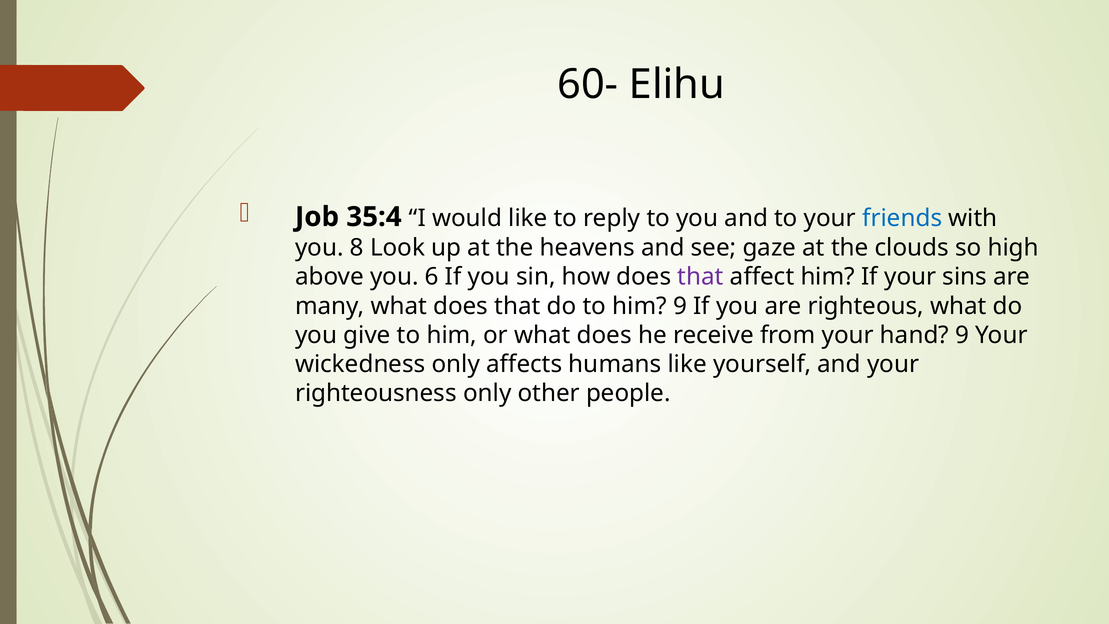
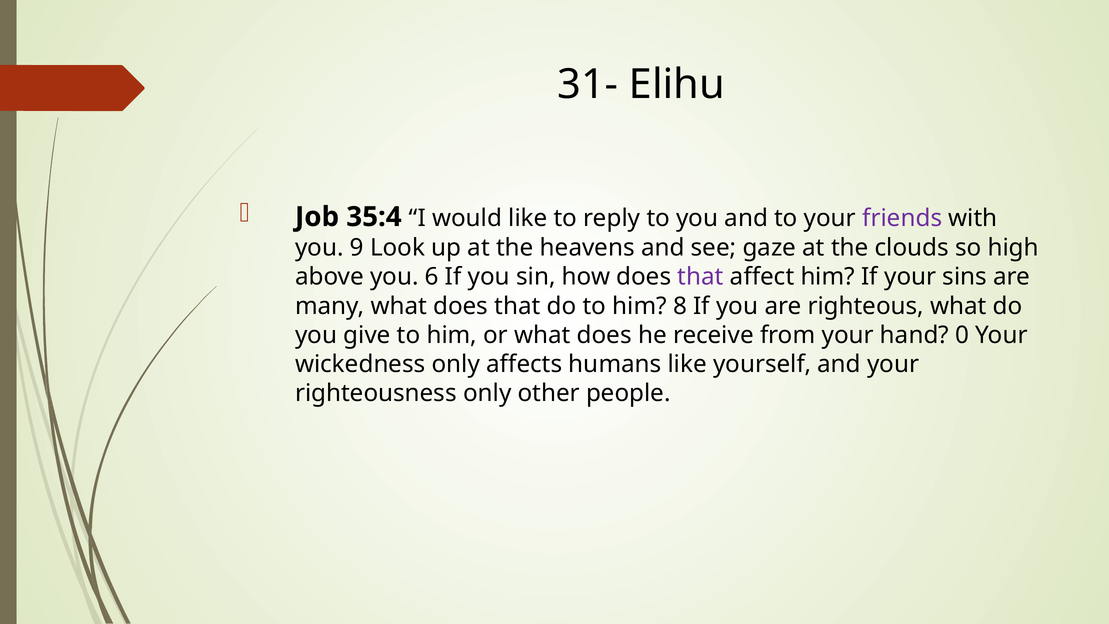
60-: 60- -> 31- (588, 85)
friends colour: blue -> purple (902, 218)
8: 8 -> 9 (357, 248)
him 9: 9 -> 8 (680, 306)
hand 9: 9 -> 0 (962, 335)
